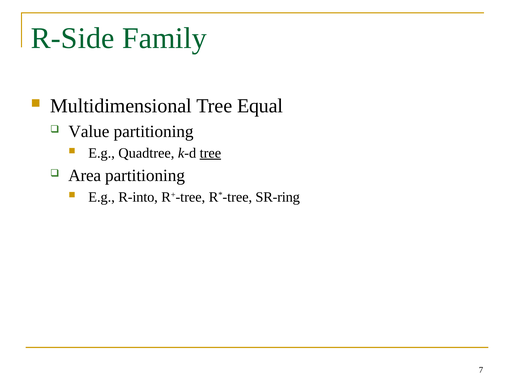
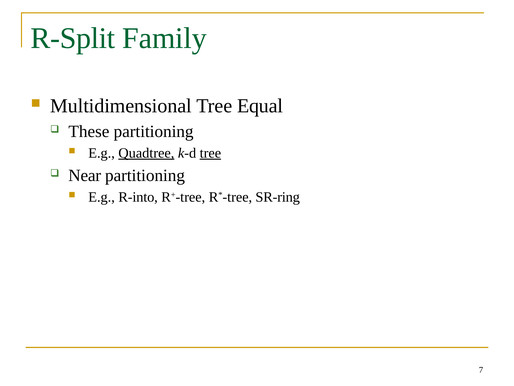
R-Side: R-Side -> R-Split (73, 38)
Value: Value -> These (89, 131)
Quadtree underline: none -> present (146, 153)
Area: Area -> Near (85, 175)
